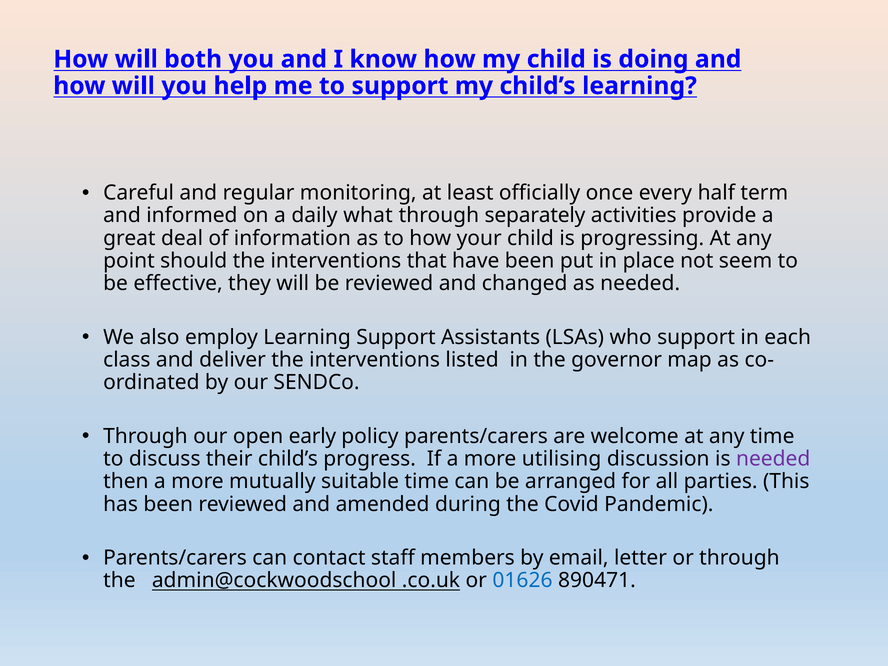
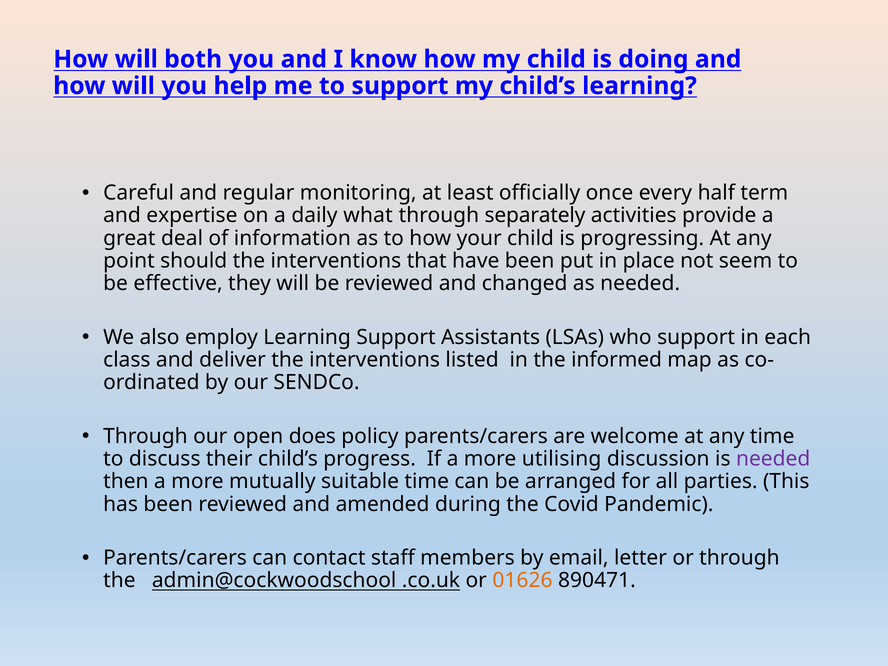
informed: informed -> expertise (192, 216)
governor: governor -> informed (617, 360)
early: early -> does (312, 436)
01626 colour: blue -> orange (522, 581)
